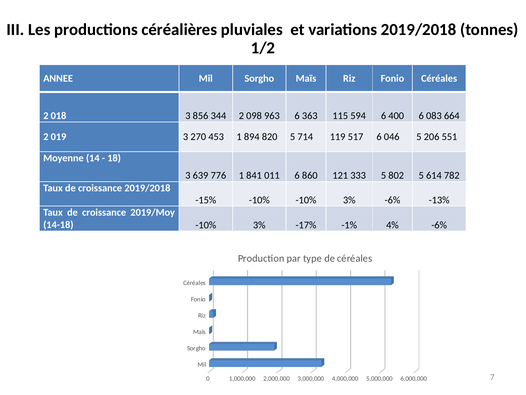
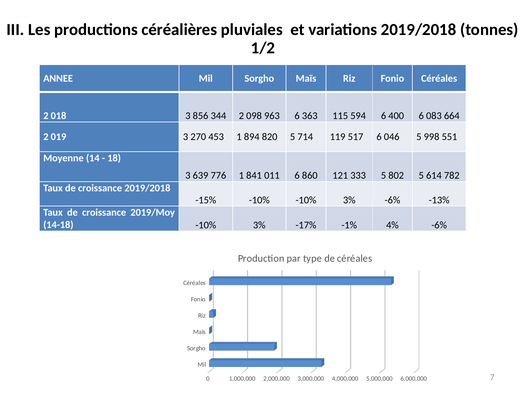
206: 206 -> 998 (432, 137)
